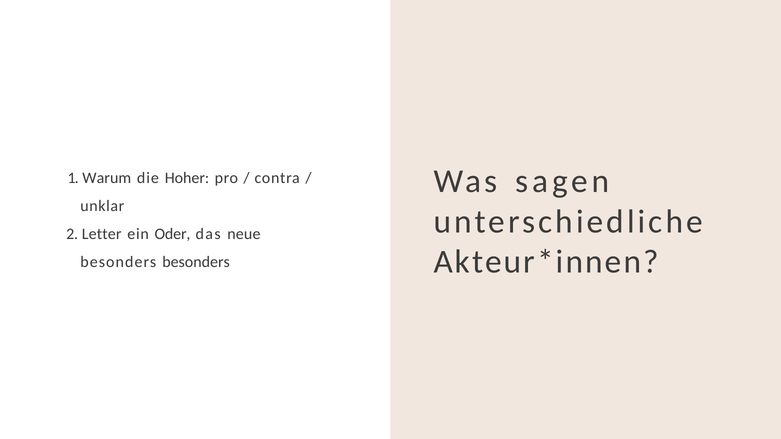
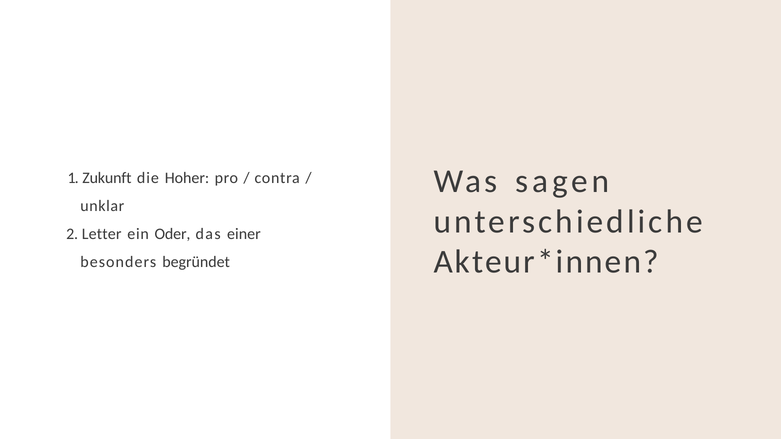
Warum: Warum -> Zukunft (107, 178)
neue: neue -> einer (244, 234)
besonders besonders: besonders -> begründet (196, 262)
